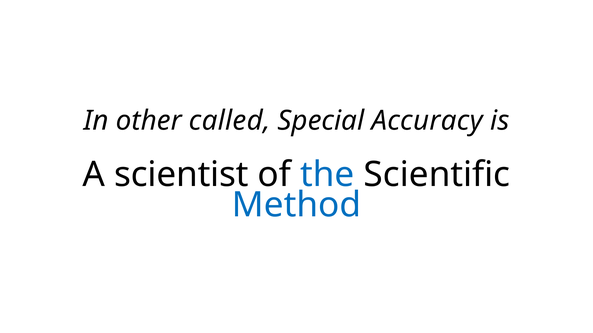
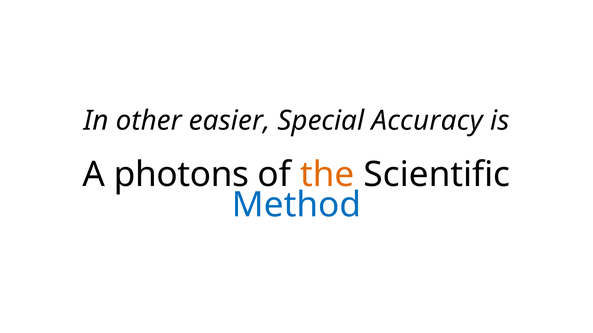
called: called -> easier (230, 121)
scientist: scientist -> photons (181, 175)
the colour: blue -> orange (327, 175)
